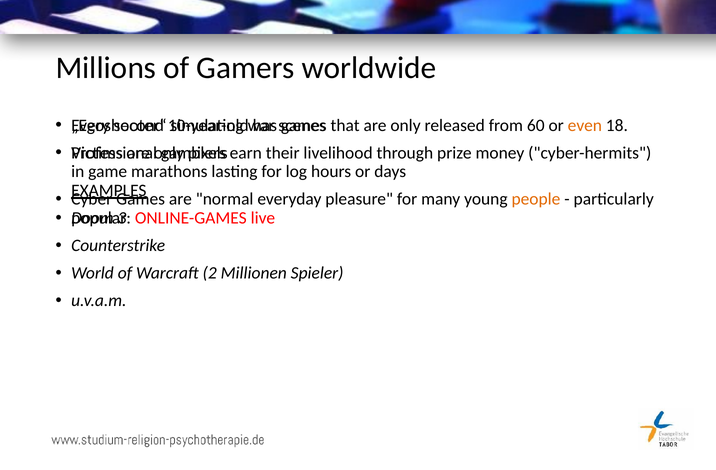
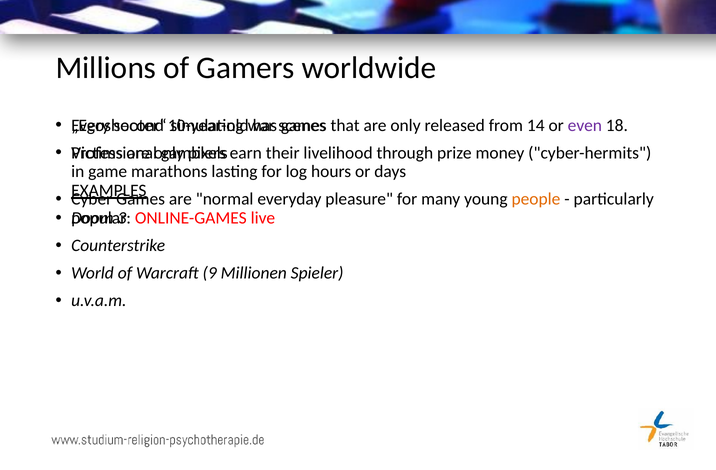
60: 60 -> 14 (536, 126)
even colour: orange -> purple (585, 126)
2: 2 -> 9 (210, 273)
